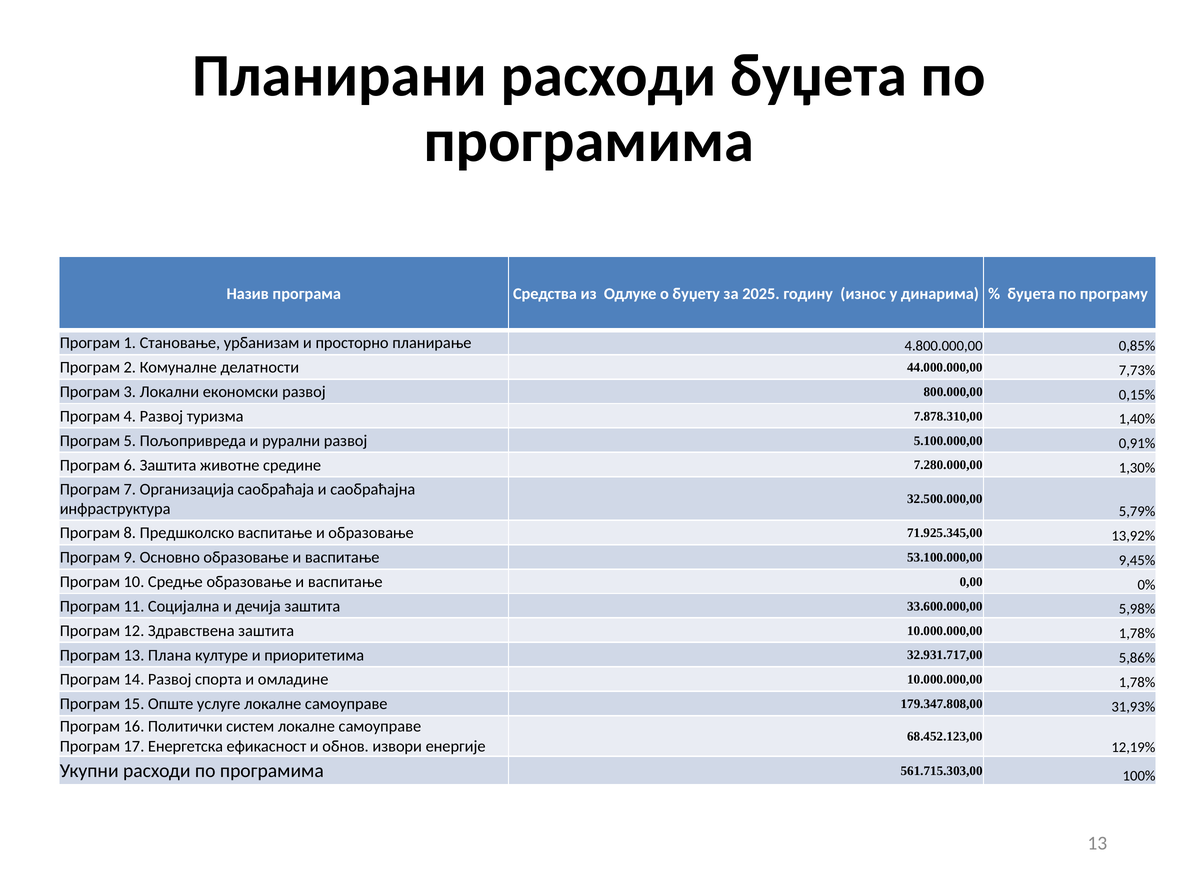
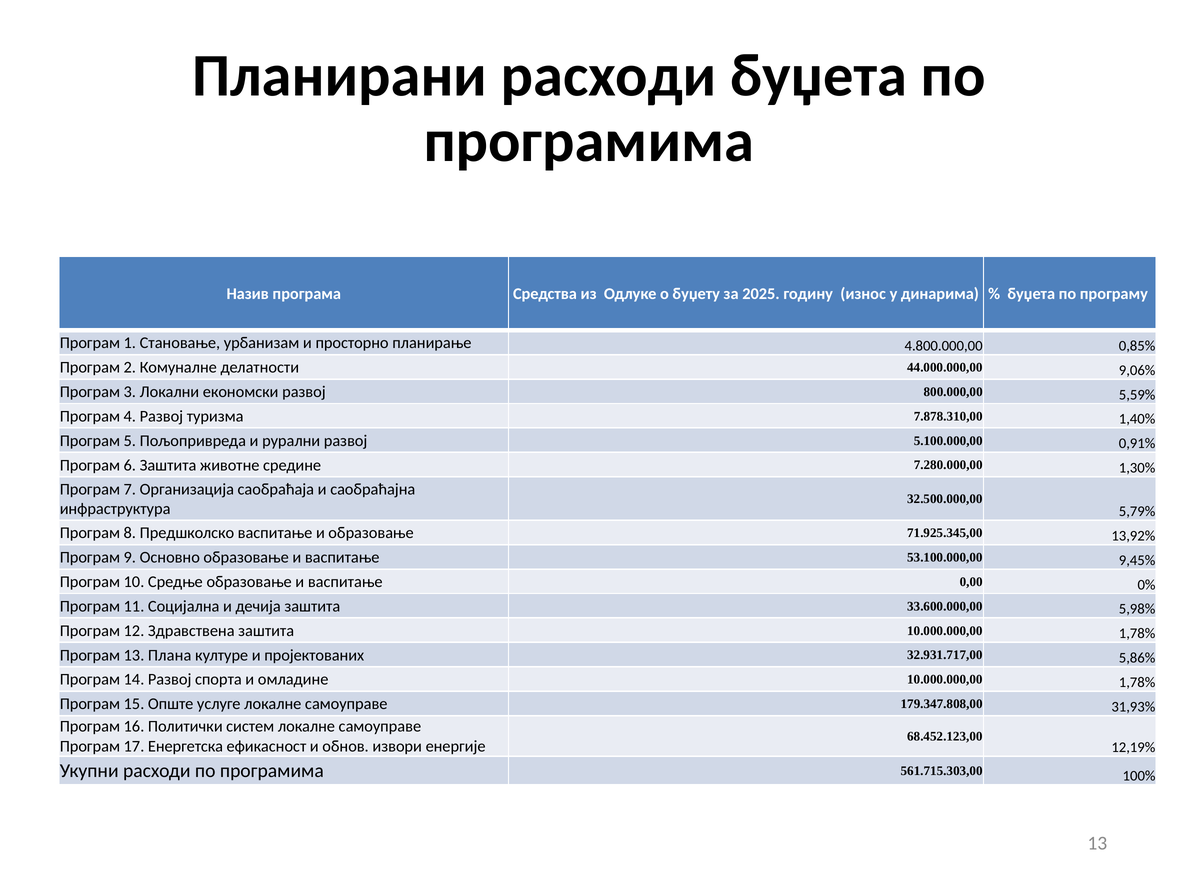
7,73%: 7,73% -> 9,06% (1137, 370)
0,15%: 0,15% -> 5,59% (1137, 395)
приоритетима: приоритетима -> пројектованих (314, 656)
